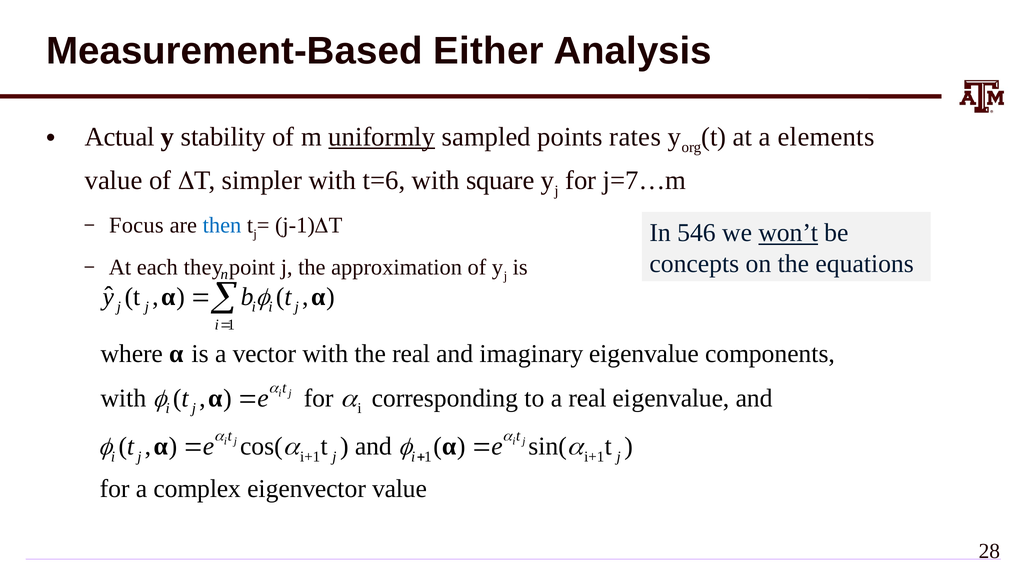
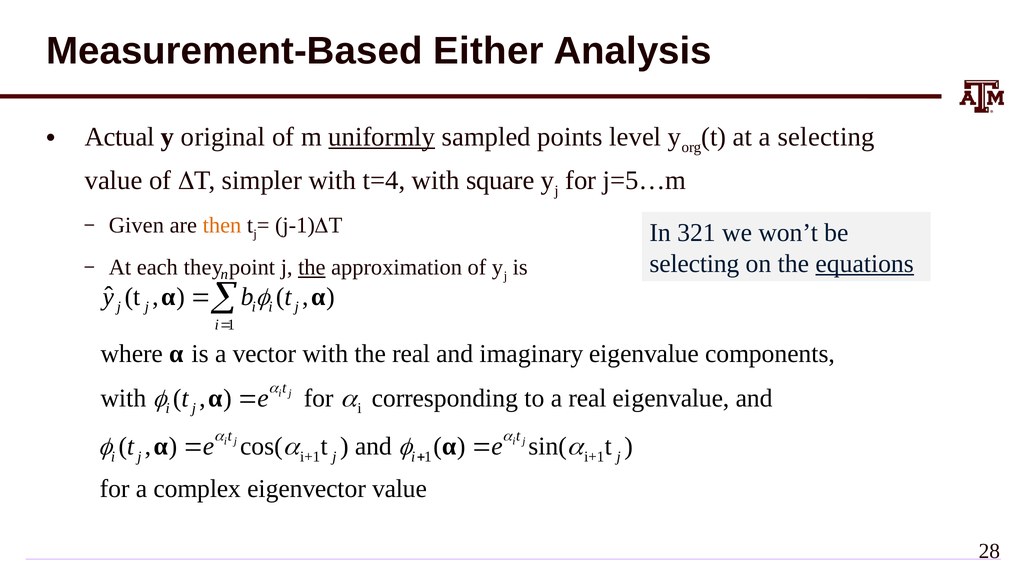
stability: stability -> original (223, 137)
rates: rates -> level (635, 137)
a elements: elements -> selecting (826, 137)
t=6: t=6 -> t=4 (384, 180)
j=7…m: j=7…m -> j=5…m (645, 180)
Focus: Focus -> Given (136, 225)
then colour: blue -> orange (222, 225)
546: 546 -> 321 (696, 233)
won’t underline: present -> none (788, 233)
concepts: concepts -> selecting (694, 264)
equations underline: none -> present (865, 264)
the underline: none -> present (312, 267)
